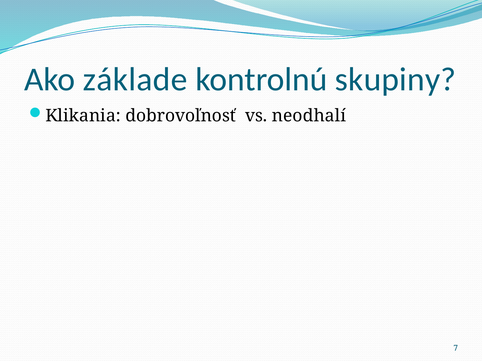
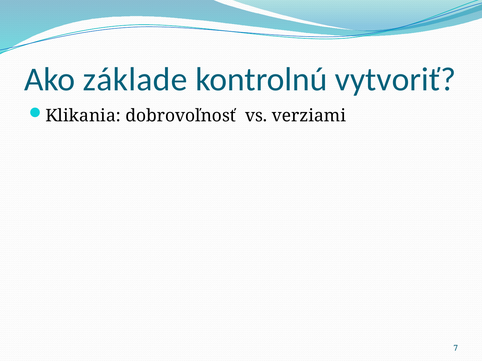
skupiny: skupiny -> vytvoriť (396, 80)
neodhalí: neodhalí -> verziami (309, 116)
